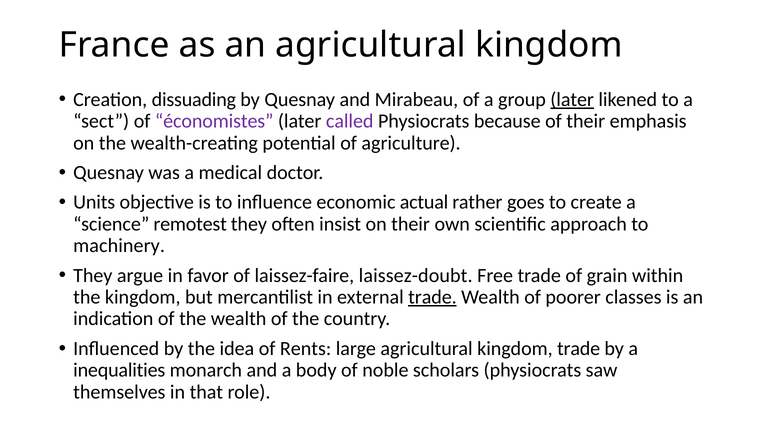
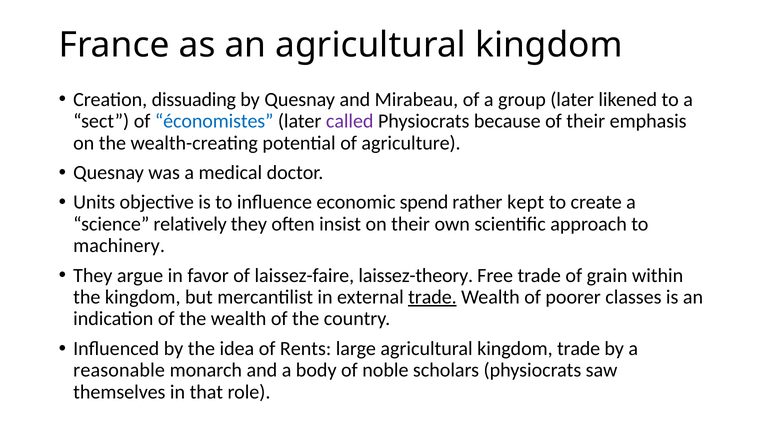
later underline: present -> none (572, 99)
économistes colour: purple -> blue (214, 121)
actual: actual -> spend (424, 202)
goes: goes -> kept (526, 202)
remotest: remotest -> relatively (190, 224)
laissez-doubt: laissez-doubt -> laissez-theory (416, 275)
inequalities: inequalities -> reasonable (119, 370)
